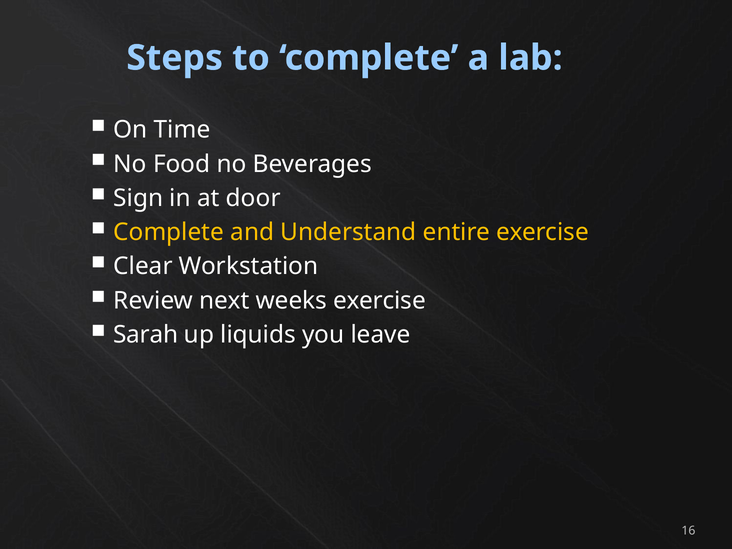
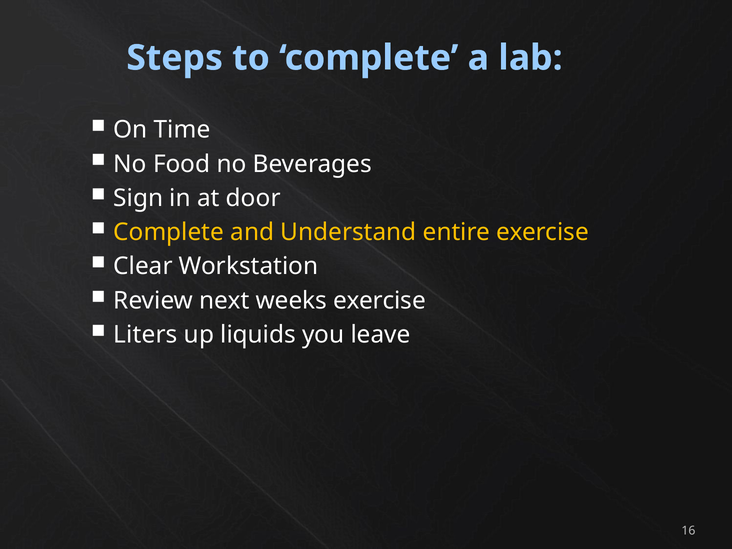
Sarah: Sarah -> Liters (145, 335)
